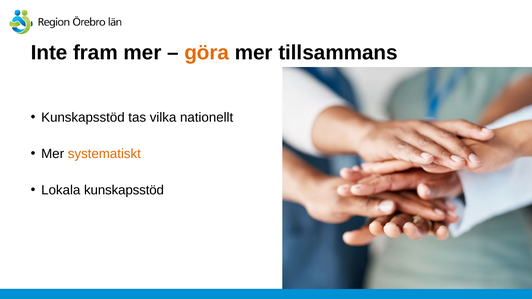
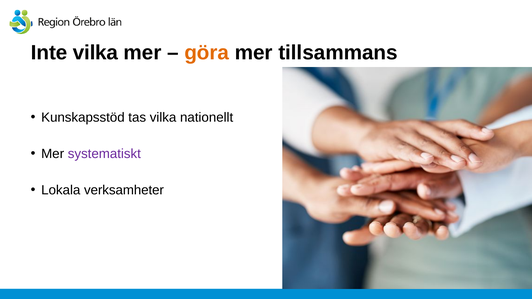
Inte fram: fram -> vilka (96, 53)
systematiskt colour: orange -> purple (104, 154)
Lokala kunskapsstöd: kunskapsstöd -> verksamheter (124, 190)
